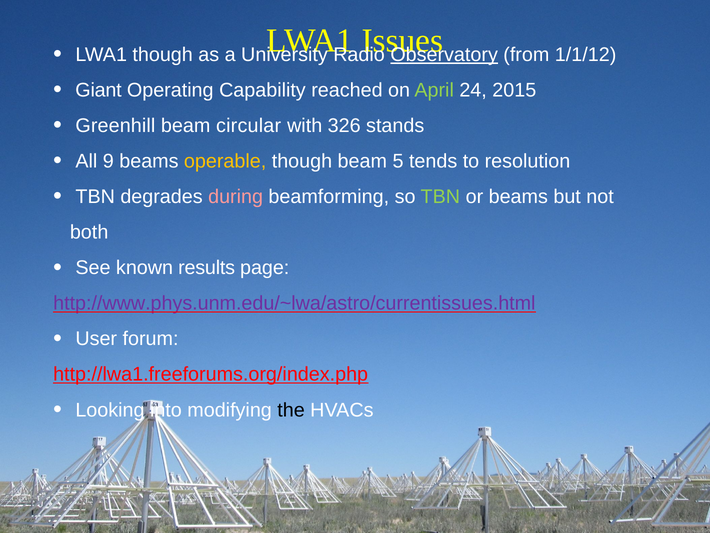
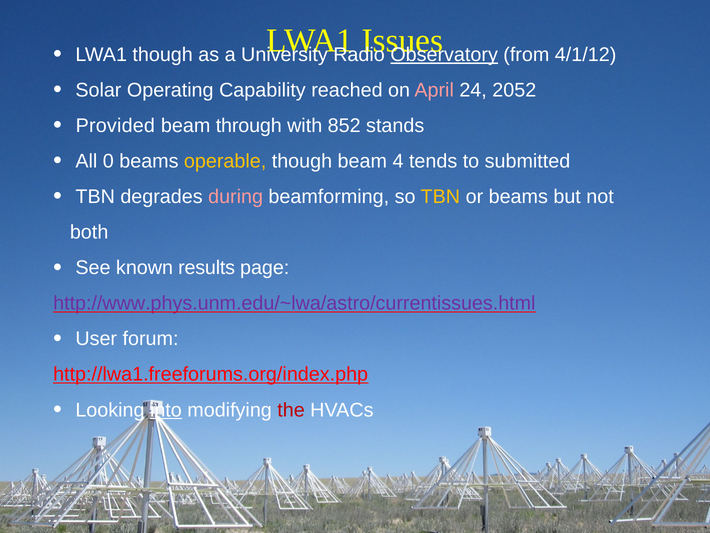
1/1/12: 1/1/12 -> 4/1/12 (586, 55)
Giant: Giant -> Solar (98, 90)
April colour: light green -> pink (434, 90)
2015: 2015 -> 2052 (514, 90)
Greenhill: Greenhill -> Provided (115, 126)
circular: circular -> through (249, 126)
326: 326 -> 852 (344, 126)
9: 9 -> 0 (108, 161)
5: 5 -> 4 (398, 161)
resolution: resolution -> submitted (527, 161)
TBN colour: light green -> yellow (440, 197)
into underline: none -> present (166, 410)
the colour: black -> red (291, 410)
